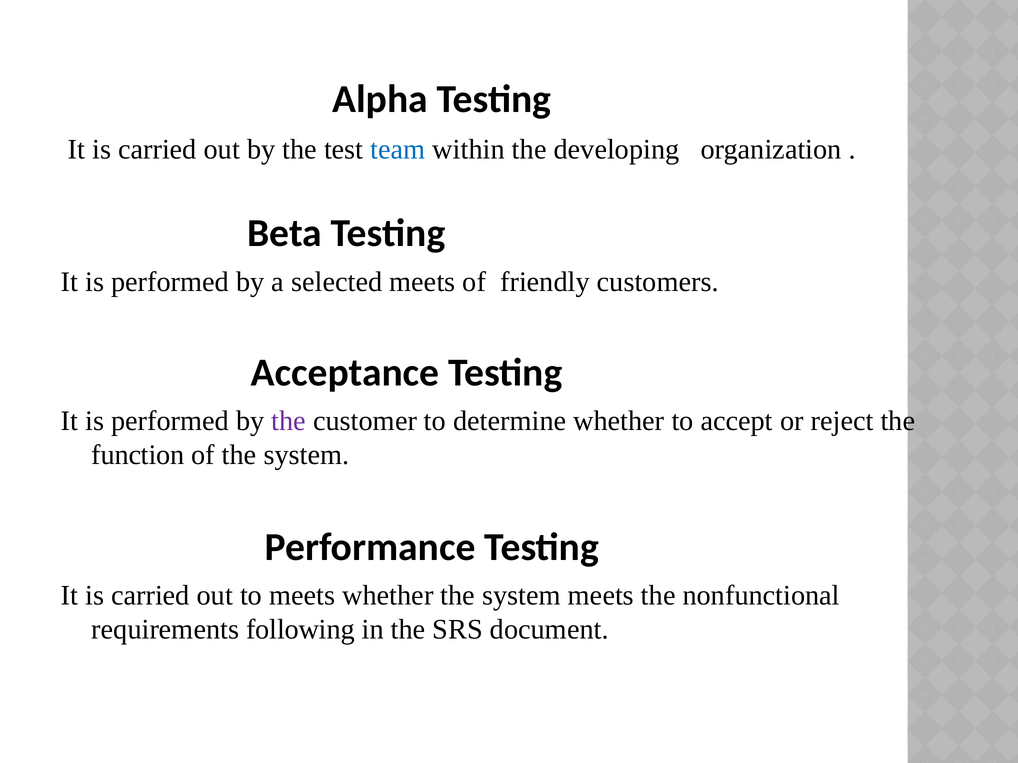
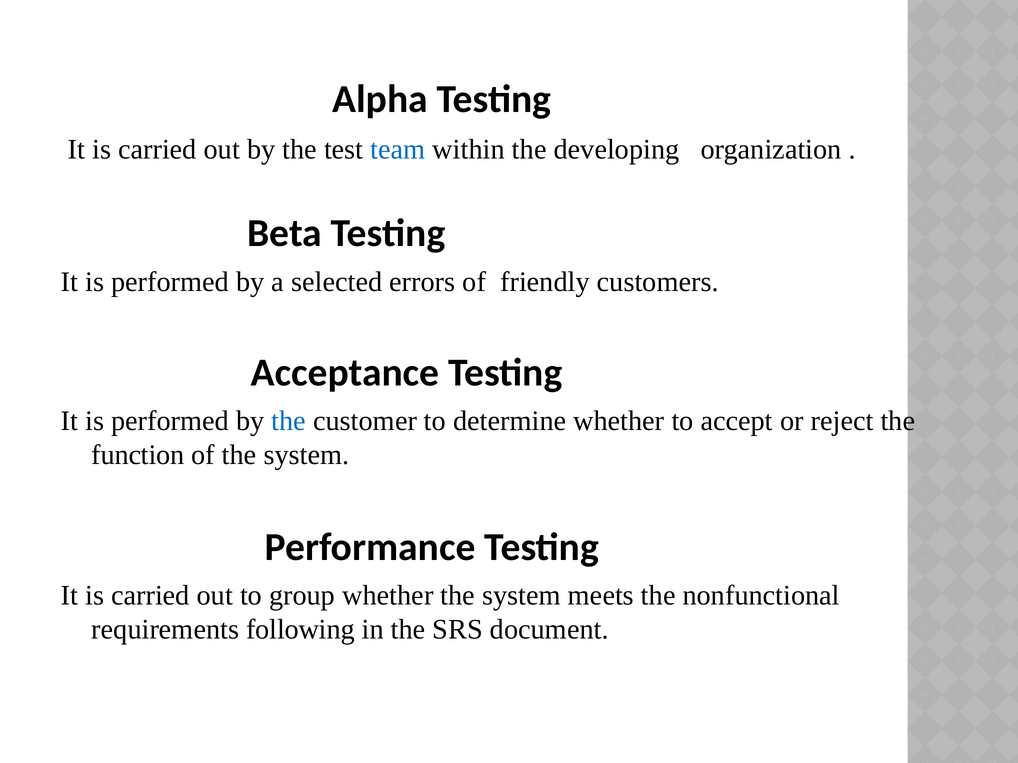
selected meets: meets -> errors (422, 282)
the colour: purple -> blue (289, 421)
to meets: meets -> group (302, 596)
